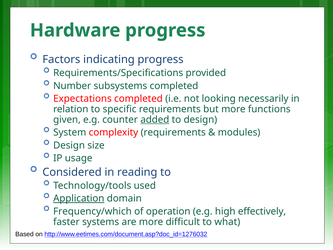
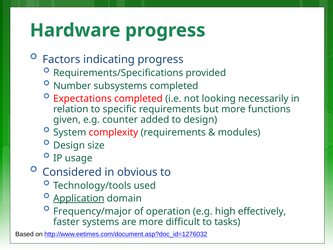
added underline: present -> none (155, 120)
reading: reading -> obvious (137, 172)
Frequency/which: Frequency/which -> Frequency/major (92, 211)
what: what -> tasks (227, 222)
